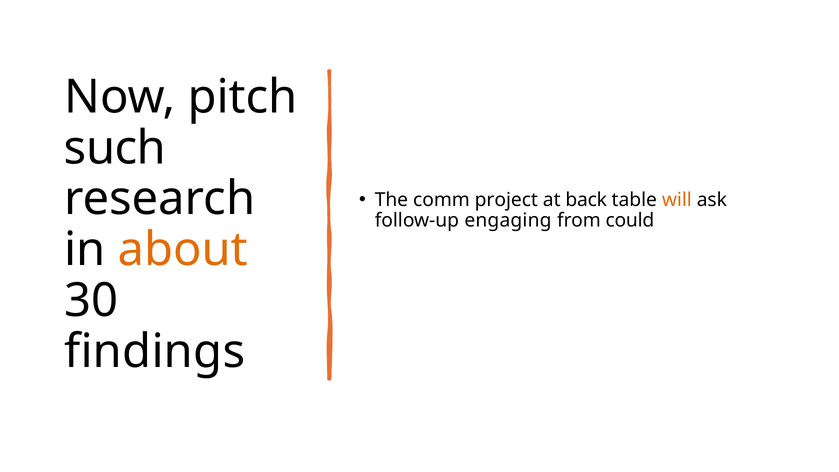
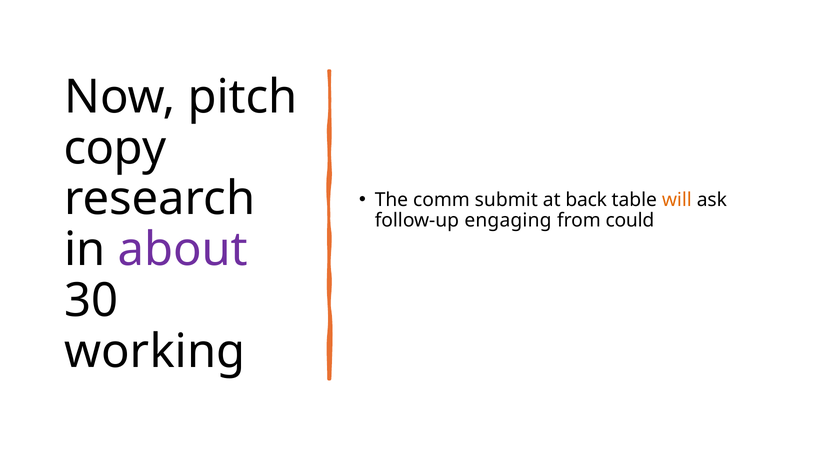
such: such -> copy (115, 148)
project: project -> submit (506, 200)
about colour: orange -> purple (183, 250)
findings: findings -> working (155, 352)
